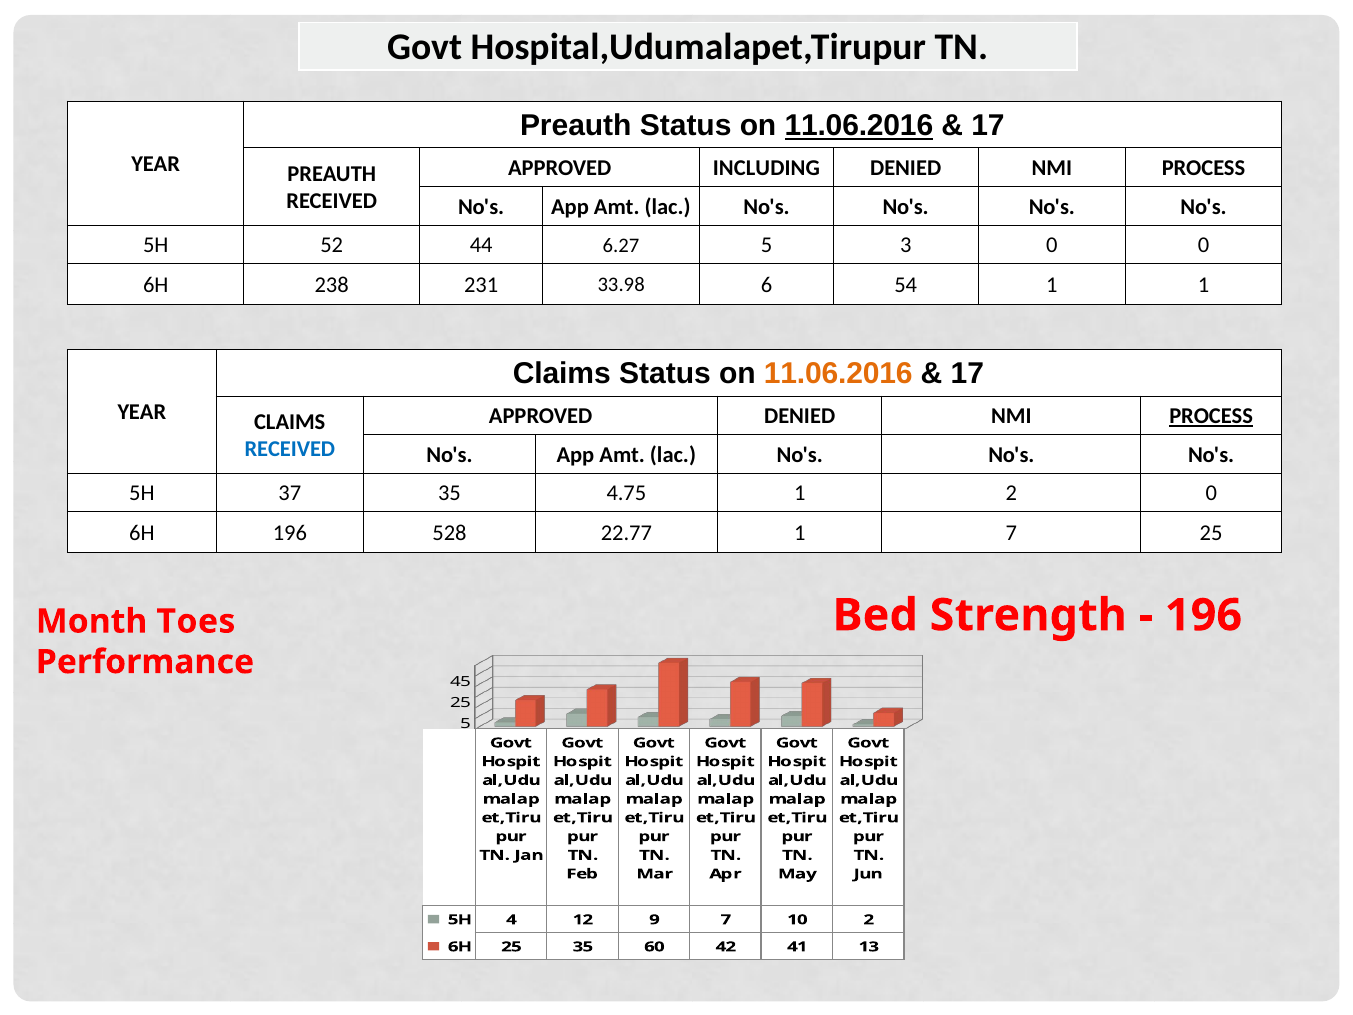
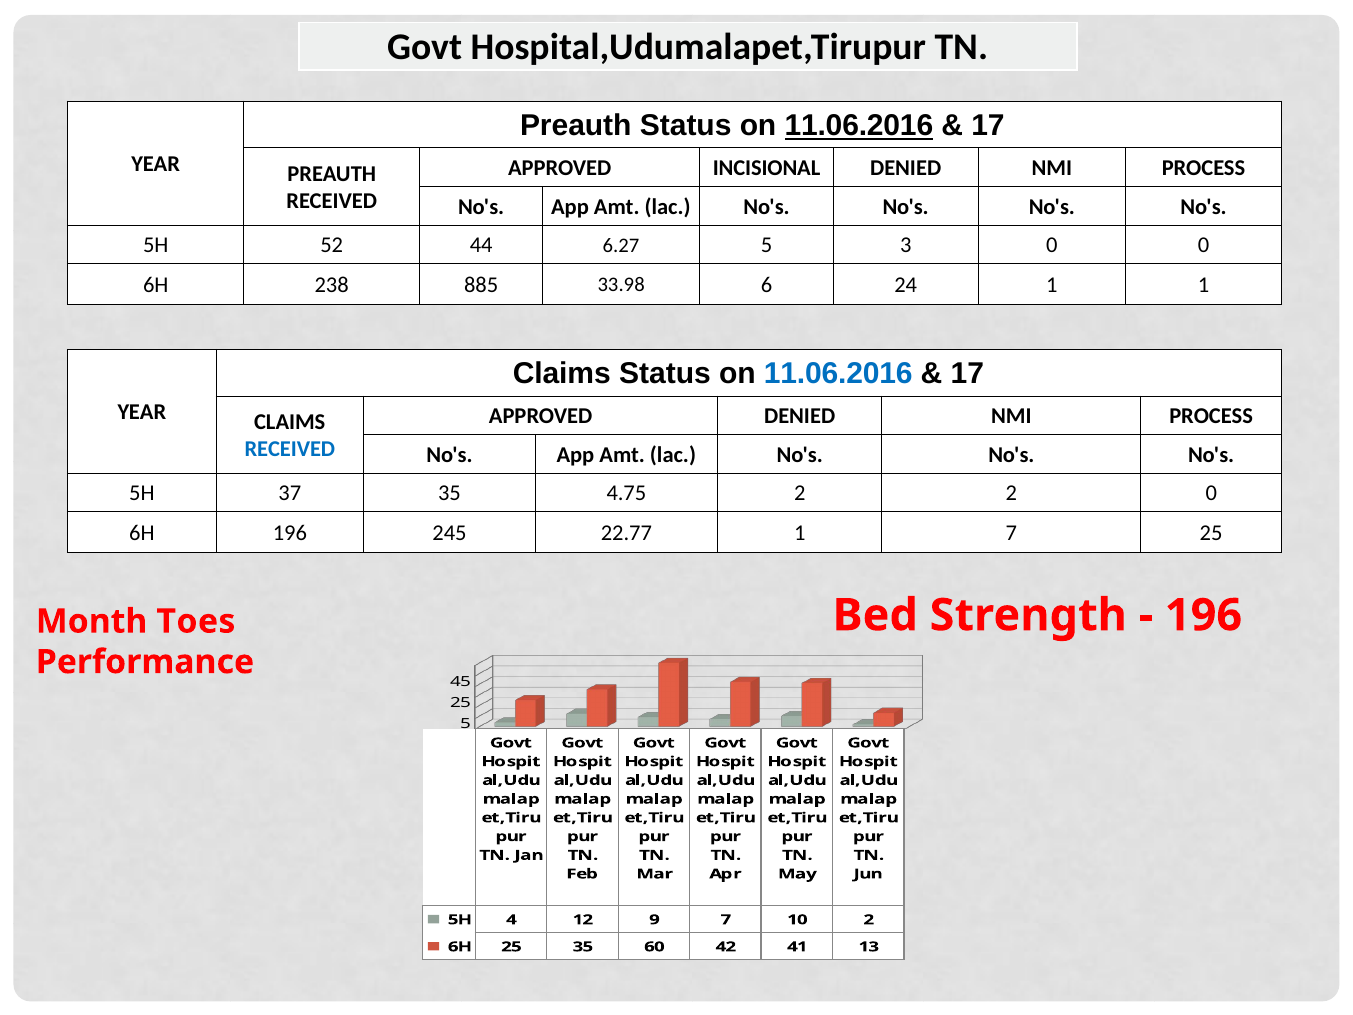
INCLUDING: INCLUDING -> INCISIONAL (767, 168)
231: 231 -> 885 (481, 285)
54: 54 -> 24 (906, 285)
11.06.2016 colour: orange -> blue (838, 374)
PROCESS underline: present -> none (1211, 416)
4.75 1: 1 -> 2 (800, 493)
528: 528 -> 245 (449, 533)
